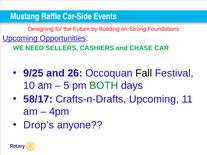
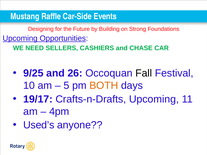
BOTH colour: green -> orange (104, 86)
58/17: 58/17 -> 19/17 (38, 99)
Drop’s: Drop’s -> Used’s (39, 125)
